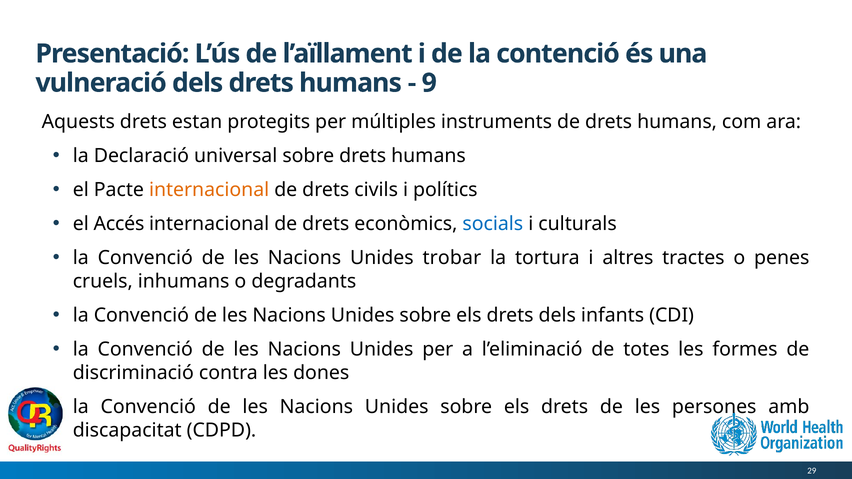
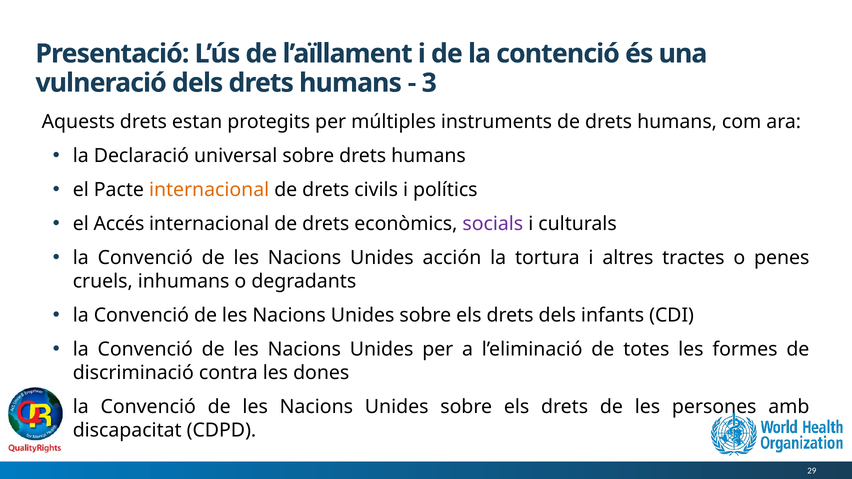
9: 9 -> 3 (429, 83)
socials colour: blue -> purple (493, 224)
trobar: trobar -> acción (452, 258)
